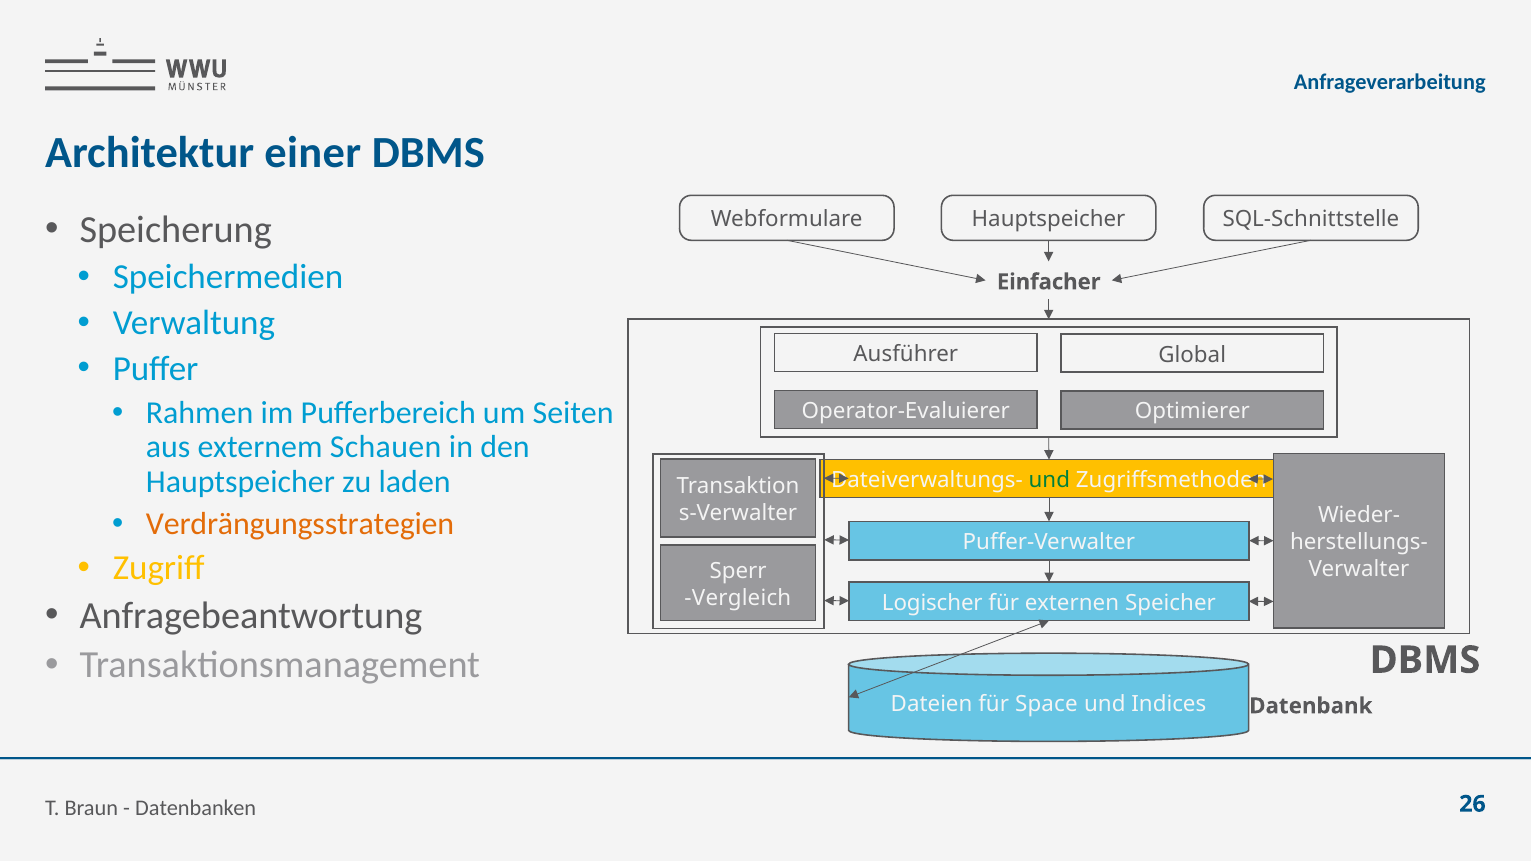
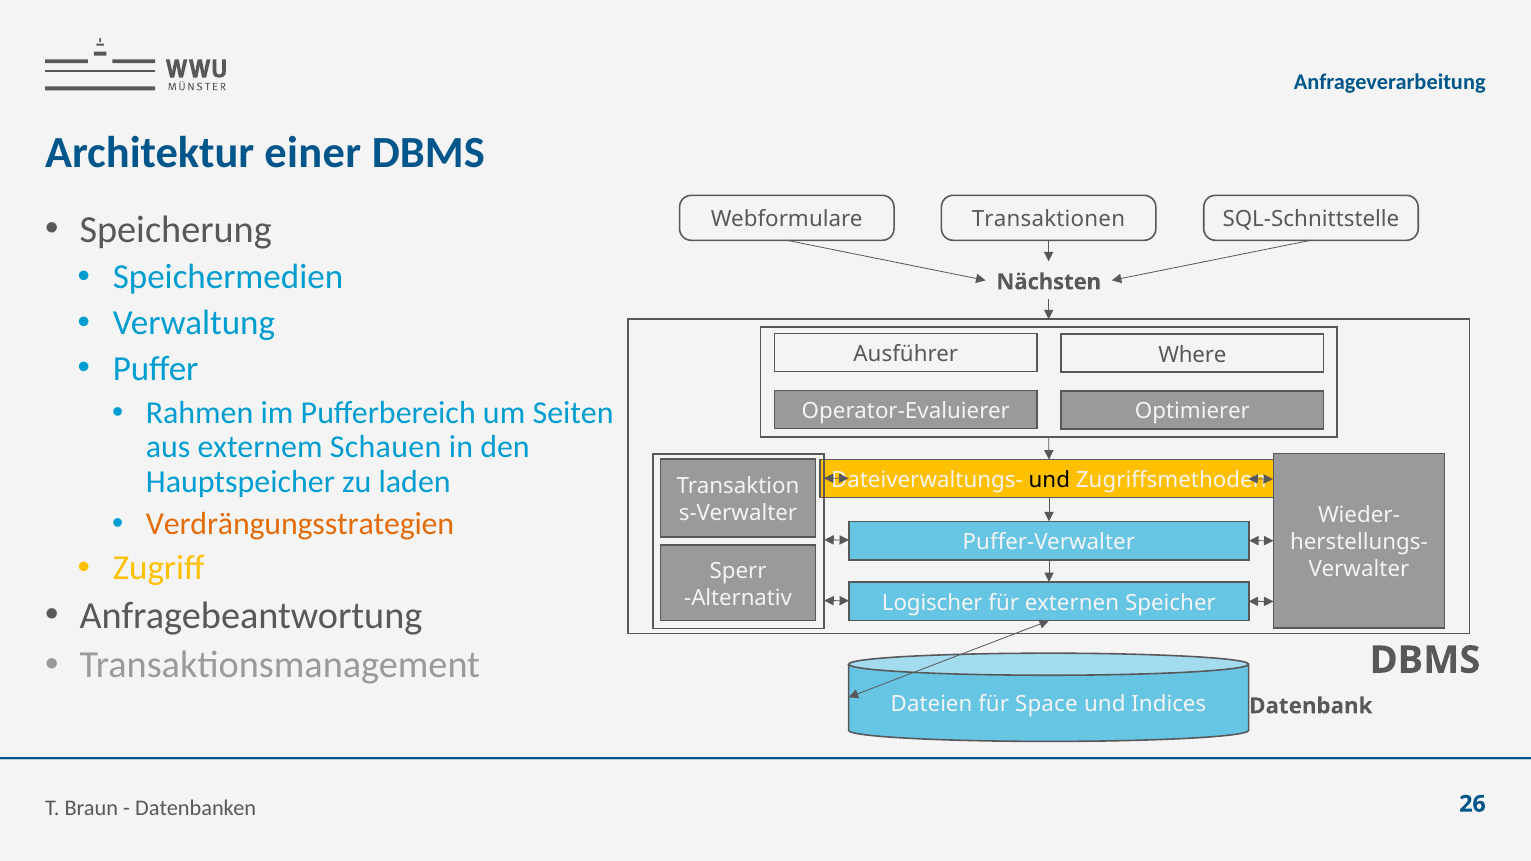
Webformulare Hauptspeicher: Hauptspeicher -> Transaktionen (1048, 219)
Einfacher: Einfacher -> Nächsten (1049, 282)
Global: Global -> Where (1192, 355)
und colour: green -> black (1049, 480)
Vergleich: Vergleich -> Alternativ (738, 598)
